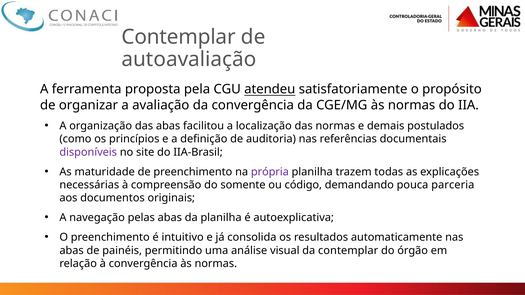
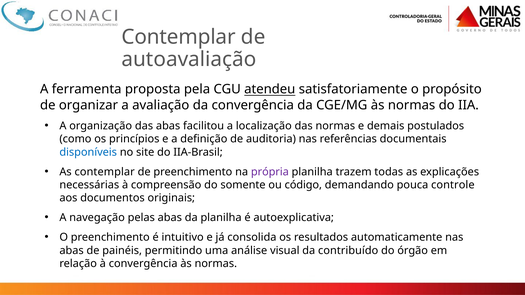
disponíveis colour: purple -> blue (88, 152)
As maturidade: maturidade -> contemplar (105, 172)
parceria: parceria -> controle (453, 185)
da contemplar: contemplar -> contribuído (348, 251)
